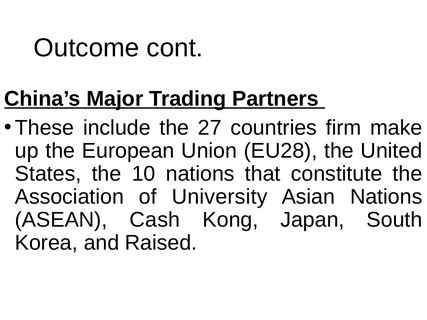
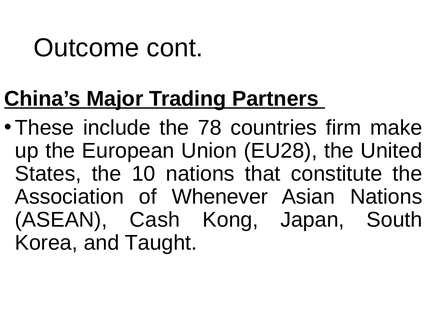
27: 27 -> 78 (210, 128)
University: University -> Whenever (220, 197)
Raised: Raised -> Taught (161, 243)
